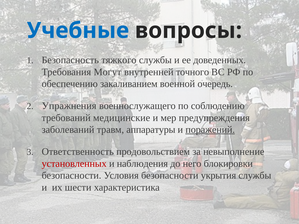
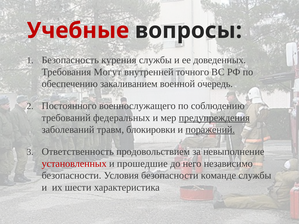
Учебные colour: blue -> red (78, 31)
тяжкого: тяжкого -> курения (119, 60)
Упражнения: Упражнения -> Постоянного (69, 106)
медицинские: медицинские -> федеральных (122, 118)
предупреждения underline: none -> present (214, 118)
аппаратуры: аппаратуры -> блокировки (151, 130)
наблюдения: наблюдения -> прошедшие (142, 164)
блокировки: блокировки -> независимо (228, 164)
укрытия: укрытия -> команде (218, 176)
